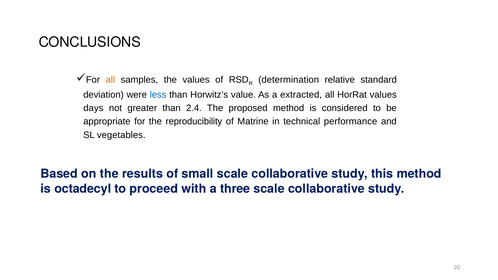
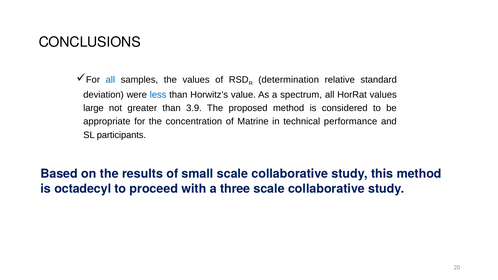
all colour: orange -> blue (110, 80)
extracted: extracted -> spectrum (301, 95)
days: days -> large (93, 108)
2.4: 2.4 -> 3.9 (194, 108)
reproducibility: reproducibility -> concentration (194, 122)
vegetables: vegetables -> participants (121, 135)
